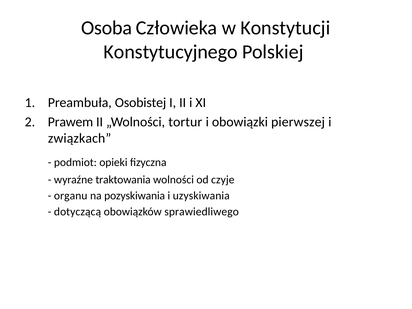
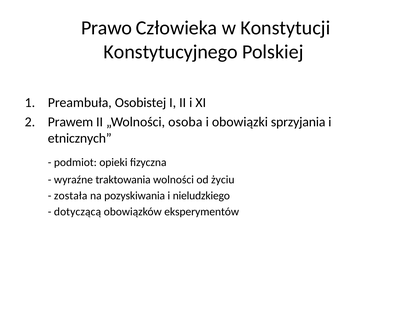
Osoba: Osoba -> Prawo (107, 28)
tortur: tortur -> osoba (185, 122)
pierwszej: pierwszej -> sprzyjania (298, 122)
związkach: związkach -> etnicznych (80, 138)
czyje: czyje -> życiu (223, 180)
organu: organu -> została (71, 196)
uzyskiwania: uzyskiwania -> nieludzkiego (201, 196)
sprawiedliwego: sprawiedliwego -> eksperymentów (202, 212)
